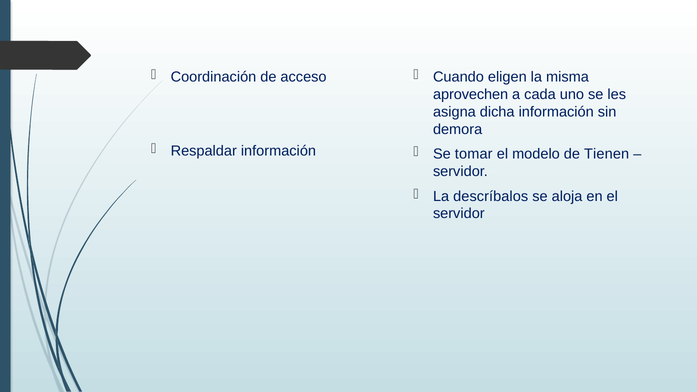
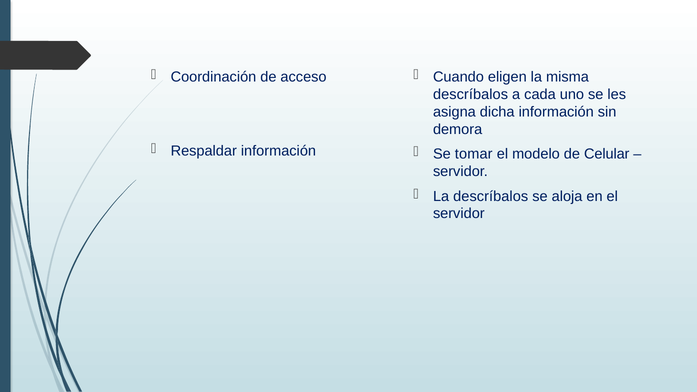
aprovechen: aprovechen -> descríbalos (471, 94)
Tienen: Tienen -> Celular (607, 154)
